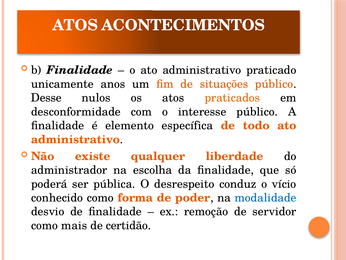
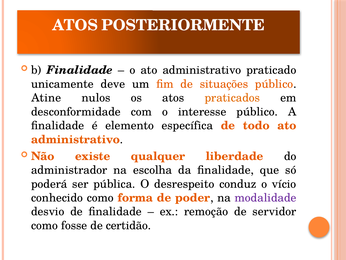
ACONTECIMENTOS: ACONTECIMENTOS -> POSTERIORMENTE (183, 25)
anos: anos -> deve (113, 84)
Desse: Desse -> Atine (46, 98)
modalidade colour: blue -> purple (266, 197)
mais: mais -> fosse (74, 225)
